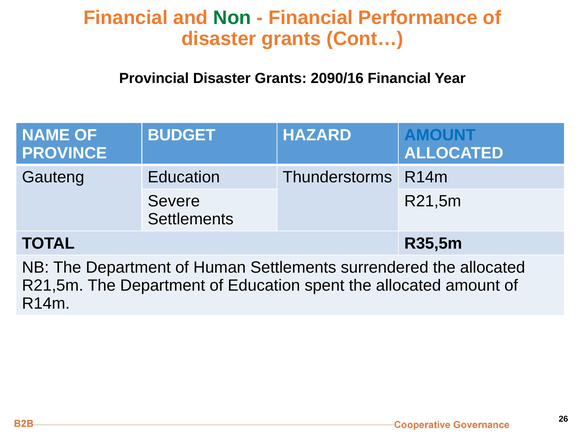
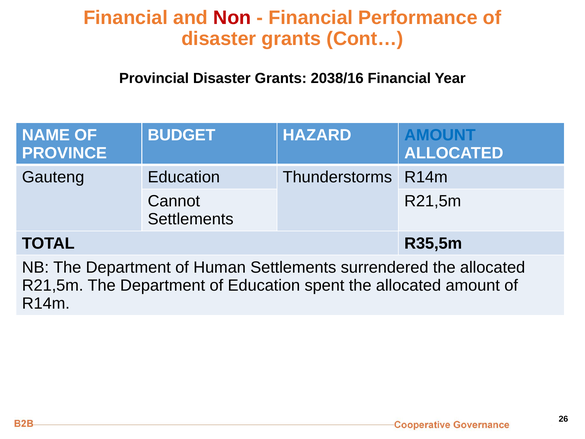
Non colour: green -> red (232, 18)
2090/16: 2090/16 -> 2038/16 (337, 78)
Severe: Severe -> Cannot (174, 201)
